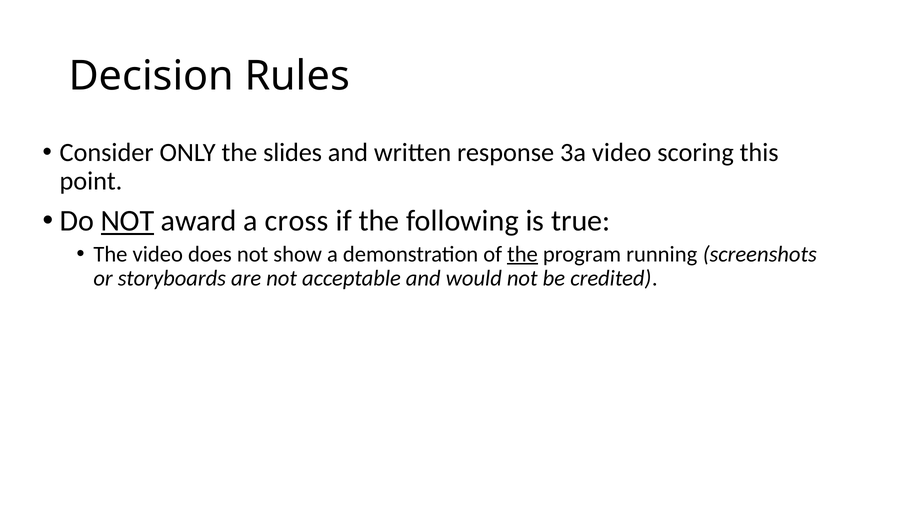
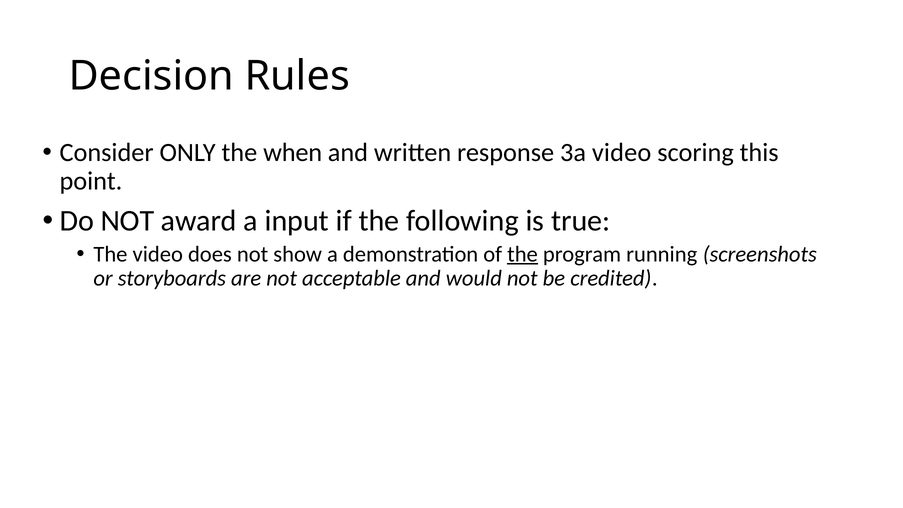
slides: slides -> when (293, 153)
NOT underline: present -> none (128, 221)
cross: cross -> input (297, 221)
